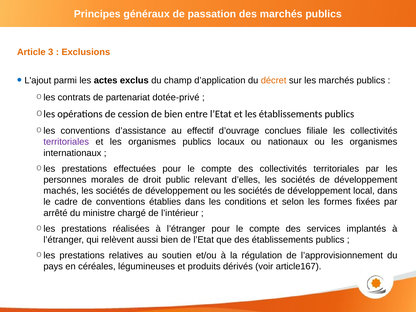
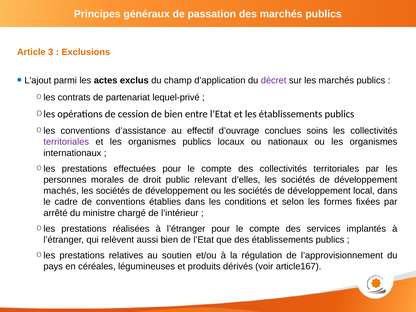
décret colour: orange -> purple (274, 81)
dotée-privé: dotée-privé -> lequel-privé (176, 97)
filiale: filiale -> soins (317, 131)
